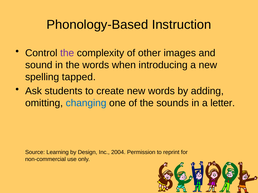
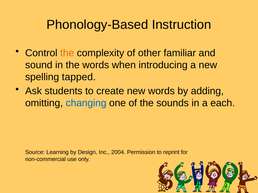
the colour: purple -> orange (67, 53)
images: images -> familiar (180, 53)
letter: letter -> each (223, 103)
